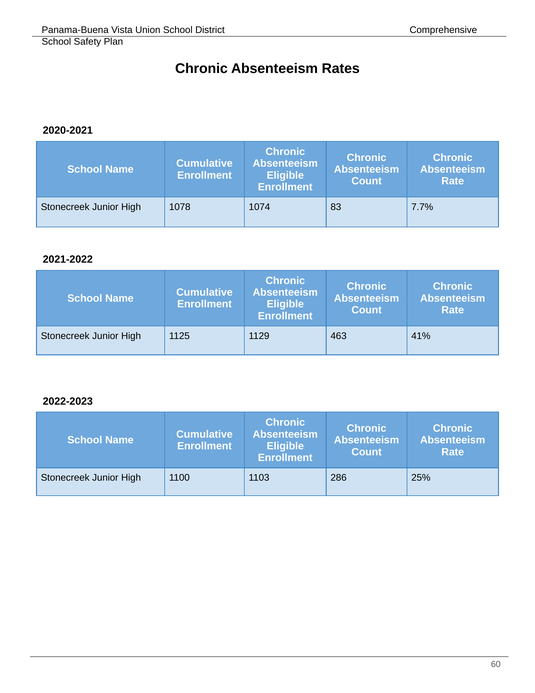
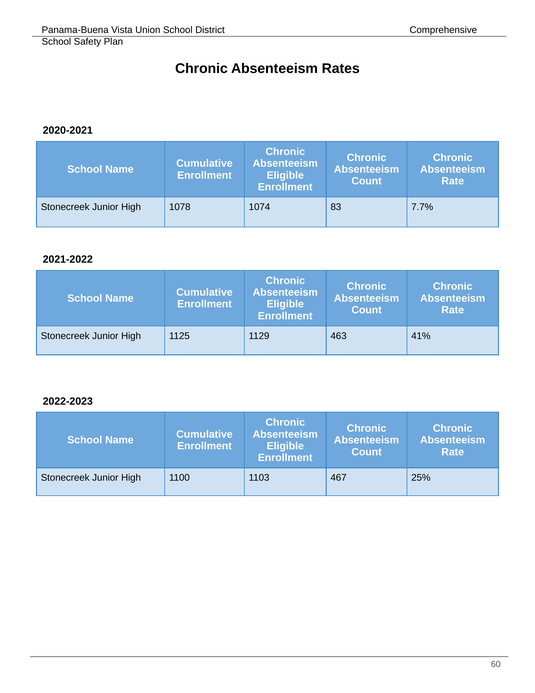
286: 286 -> 467 (339, 477)
